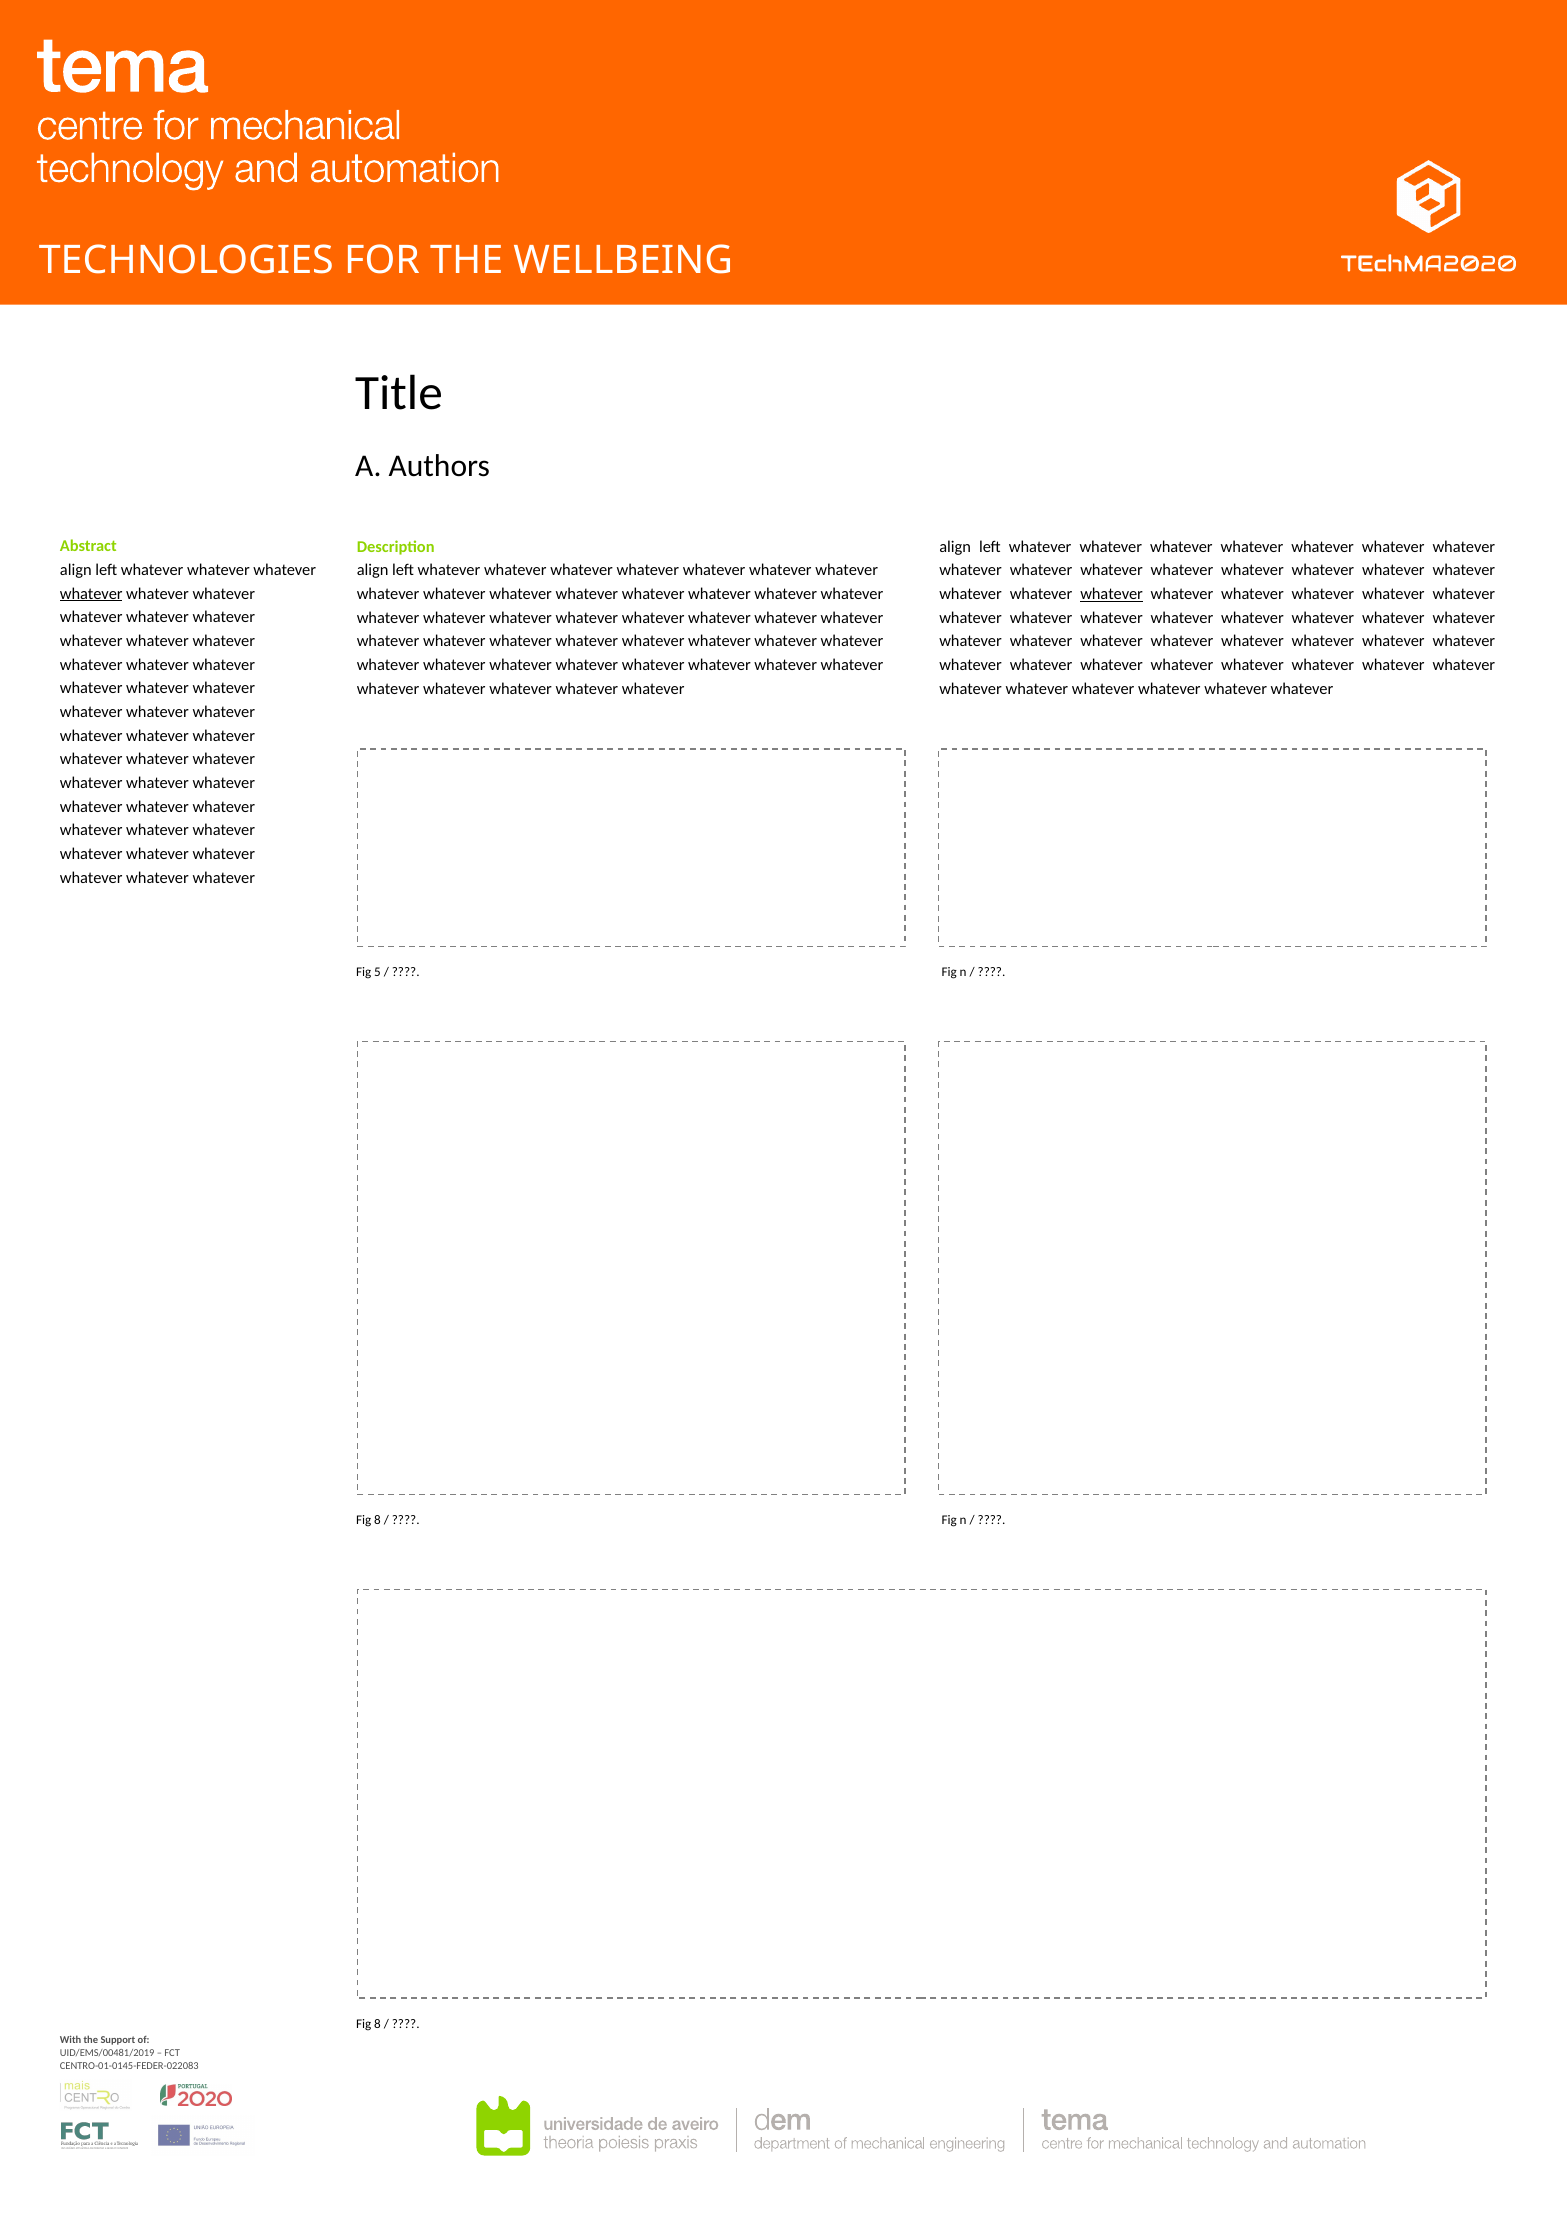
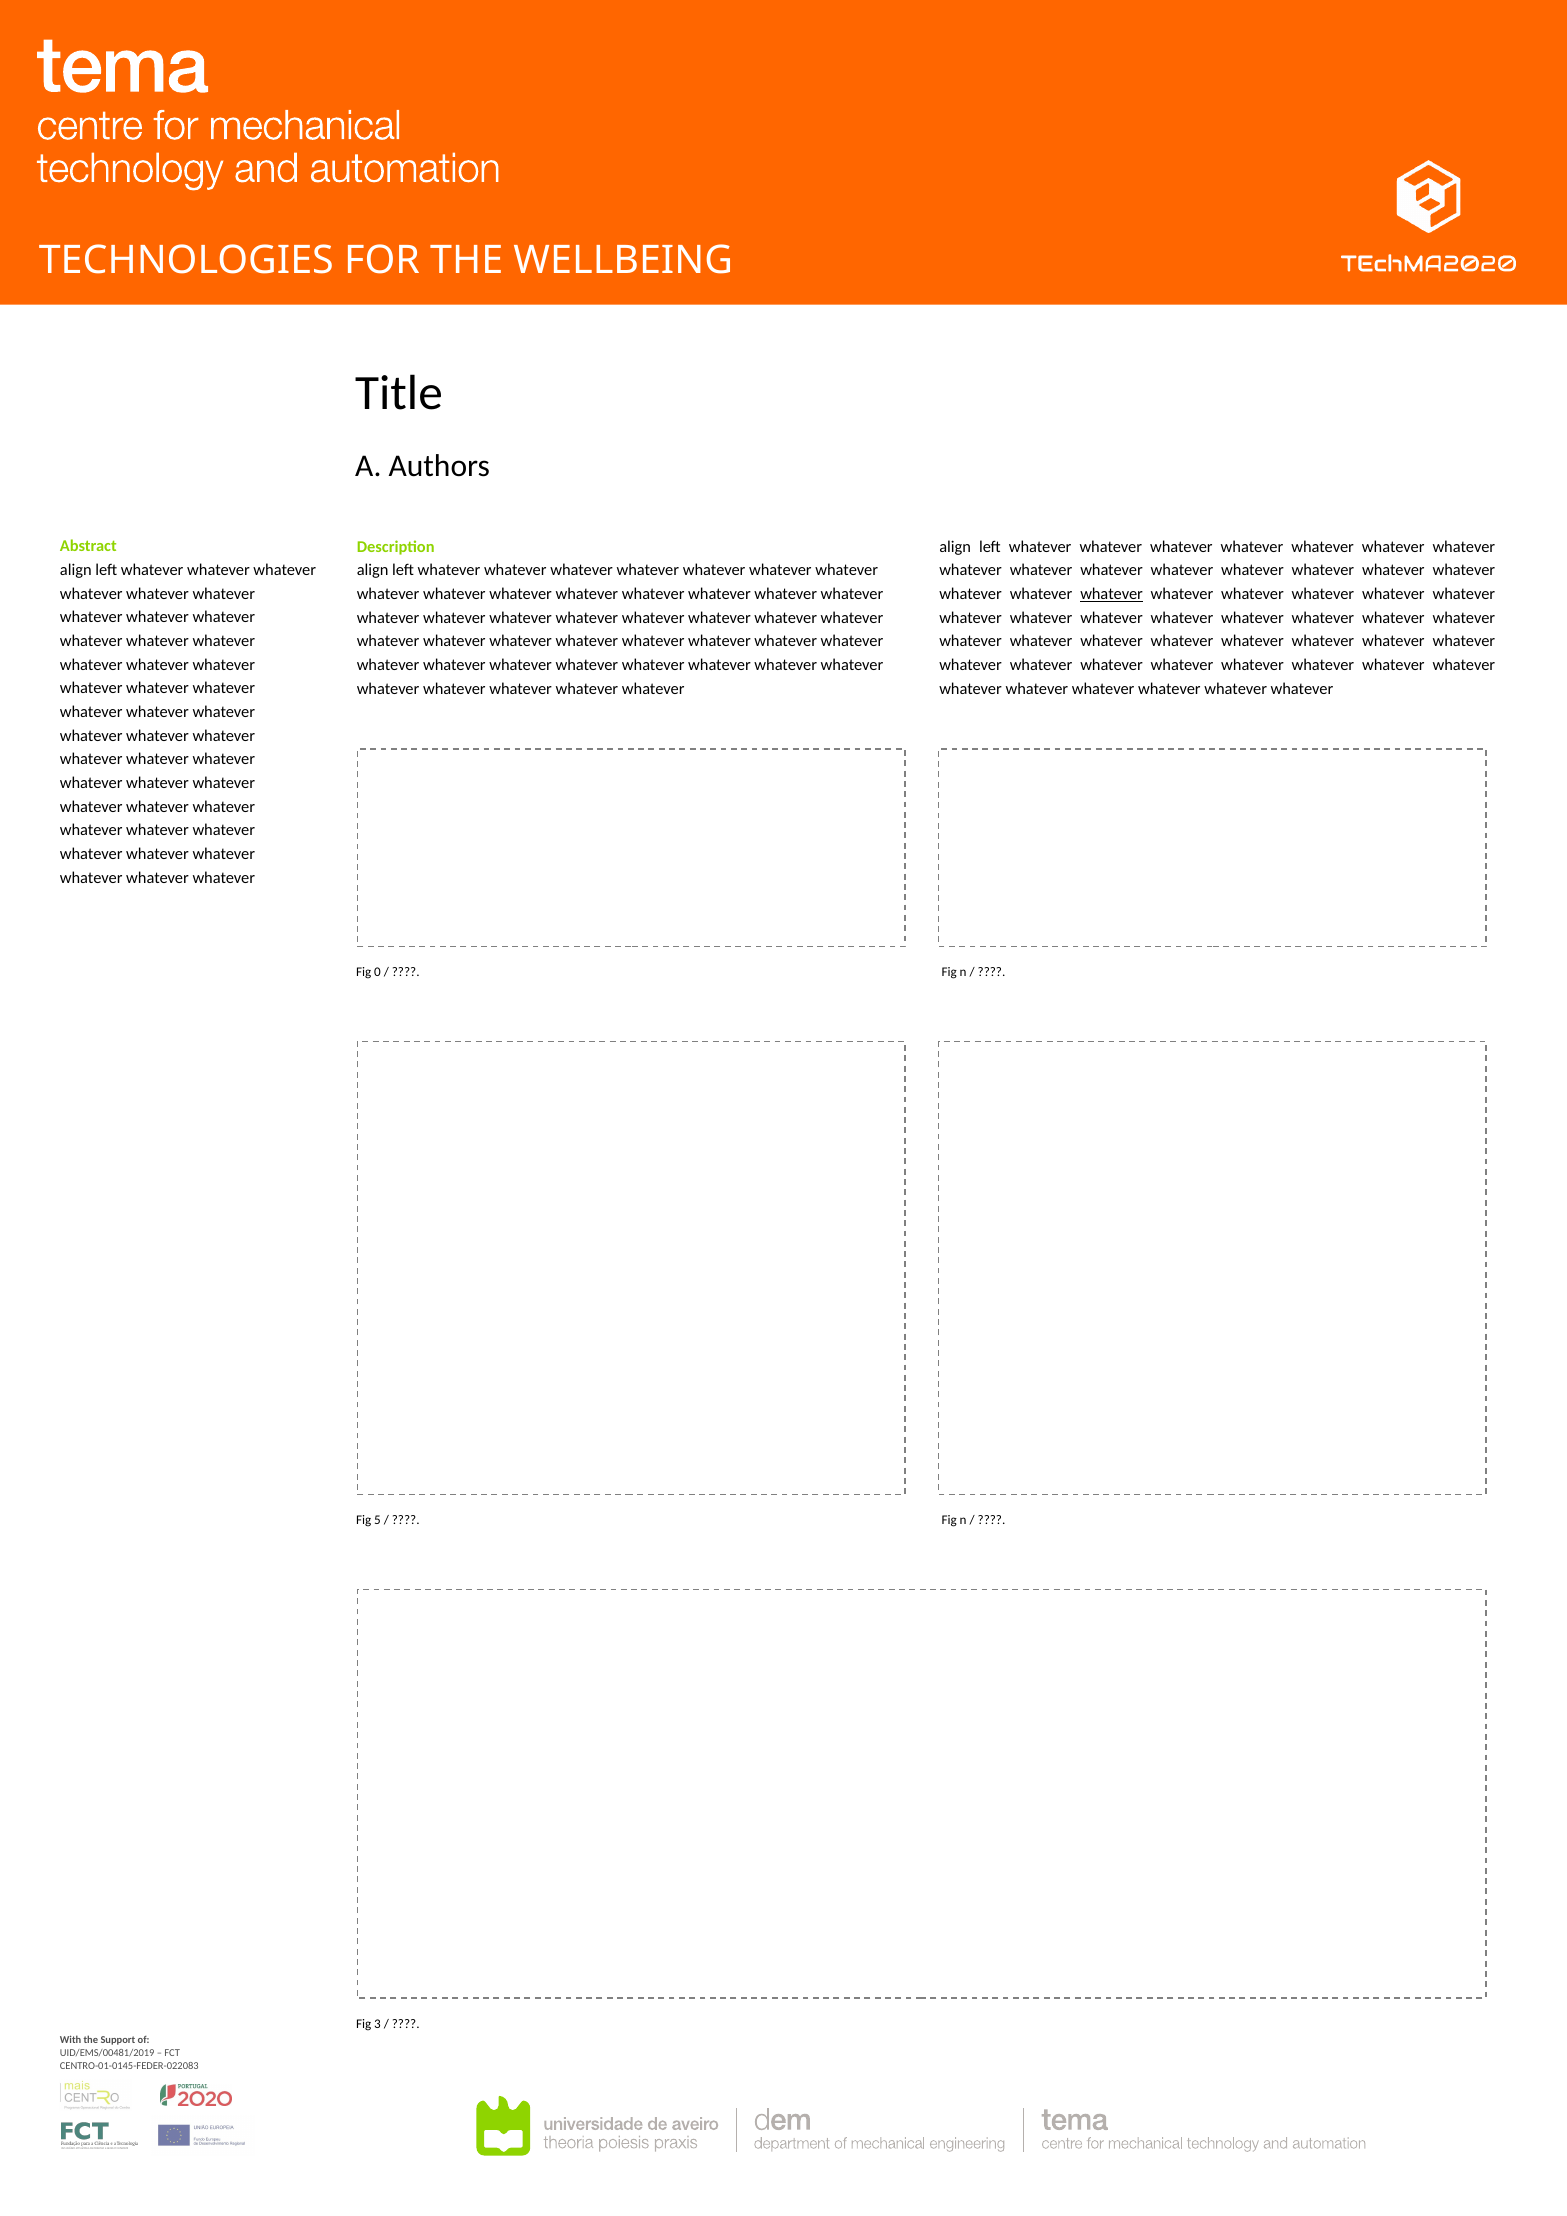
whatever underline: present -> none (91, 594)
5: 5 -> 0 (378, 972)
8: 8 -> 5 (378, 1520)
8: 8 -> 3 (378, 2023)
